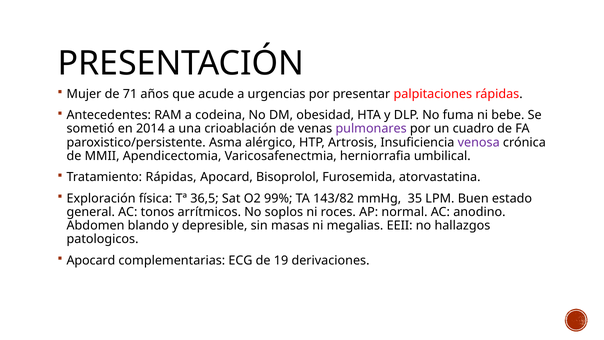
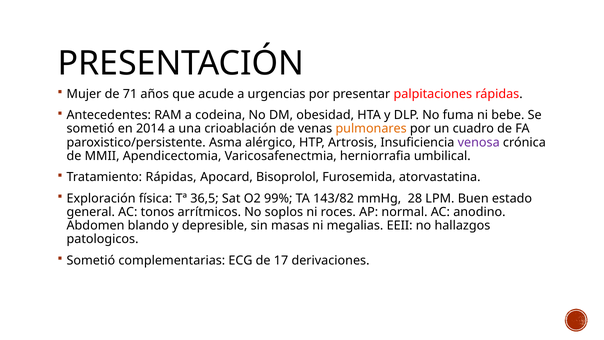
pulmonares colour: purple -> orange (371, 129)
35: 35 -> 28 (415, 198)
Apocard: Apocard -> Sometió (91, 260)
19: 19 -> 17 (281, 260)
